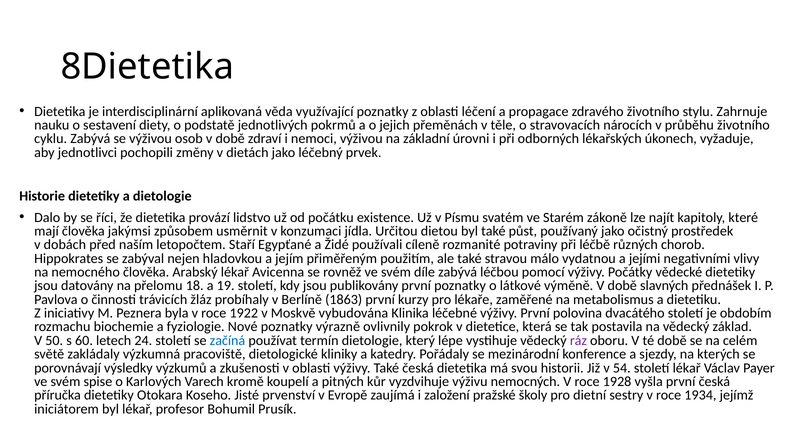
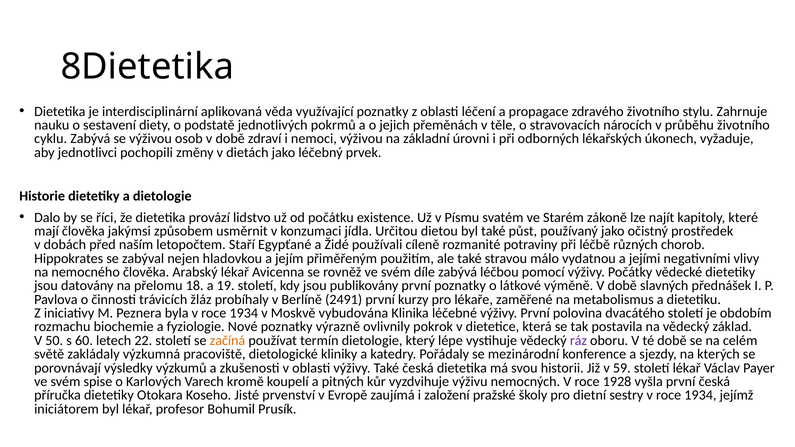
1863: 1863 -> 2491 (344, 300)
byla v roce 1922: 1922 -> 1934 (244, 313)
24: 24 -> 22 (143, 341)
začíná colour: blue -> orange (227, 341)
54: 54 -> 59 (622, 368)
